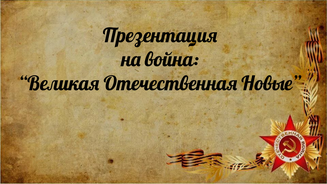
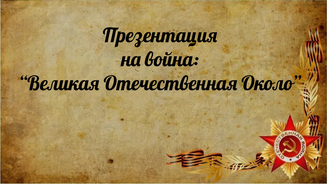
Новые: Новые -> Около (271, 84)
